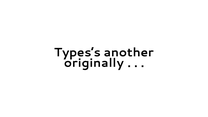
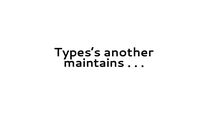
originally: originally -> maintains (94, 63)
